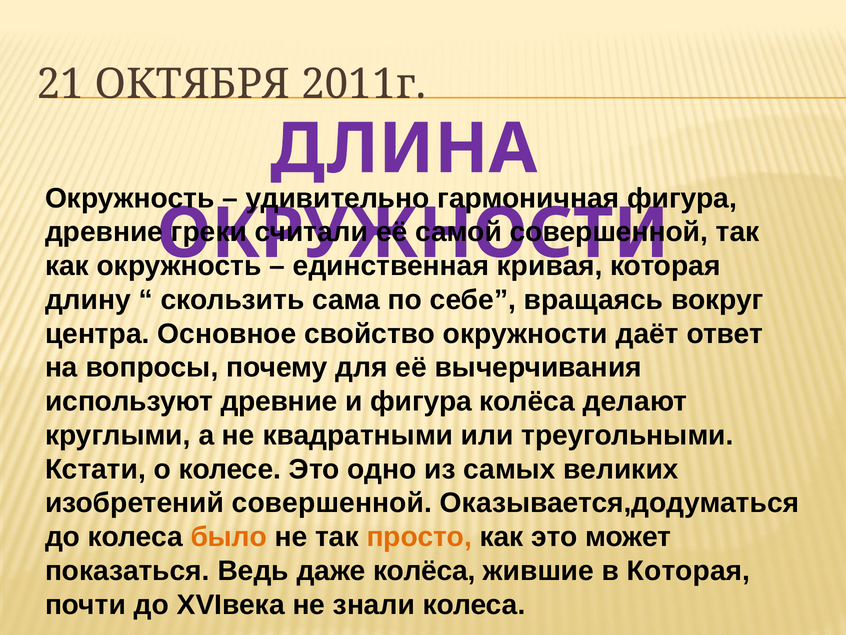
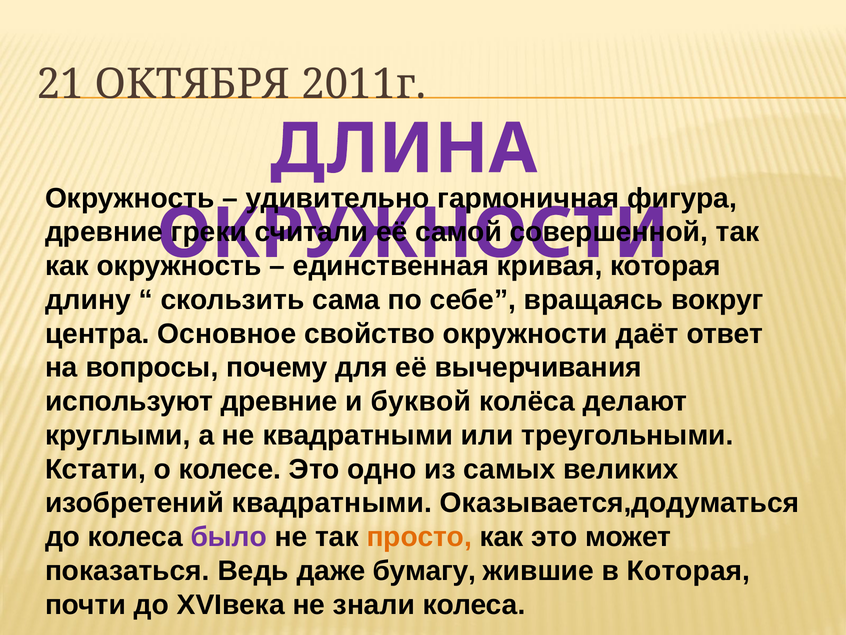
и фигура: фигура -> буквой (421, 401)
изобретений совершенной: совершенной -> квадратными (332, 503)
было colour: orange -> purple (229, 537)
даже колёса: колёса -> бумагу (424, 570)
